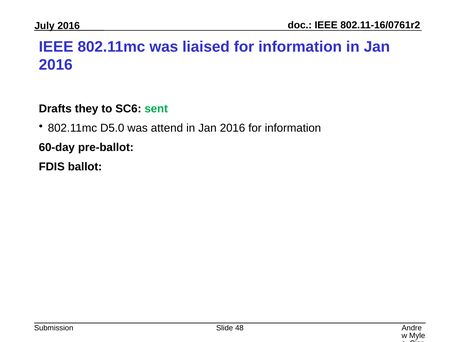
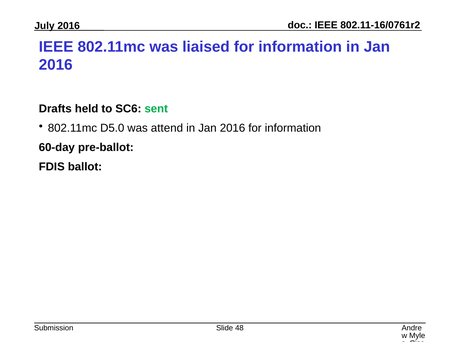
they: they -> held (87, 109)
